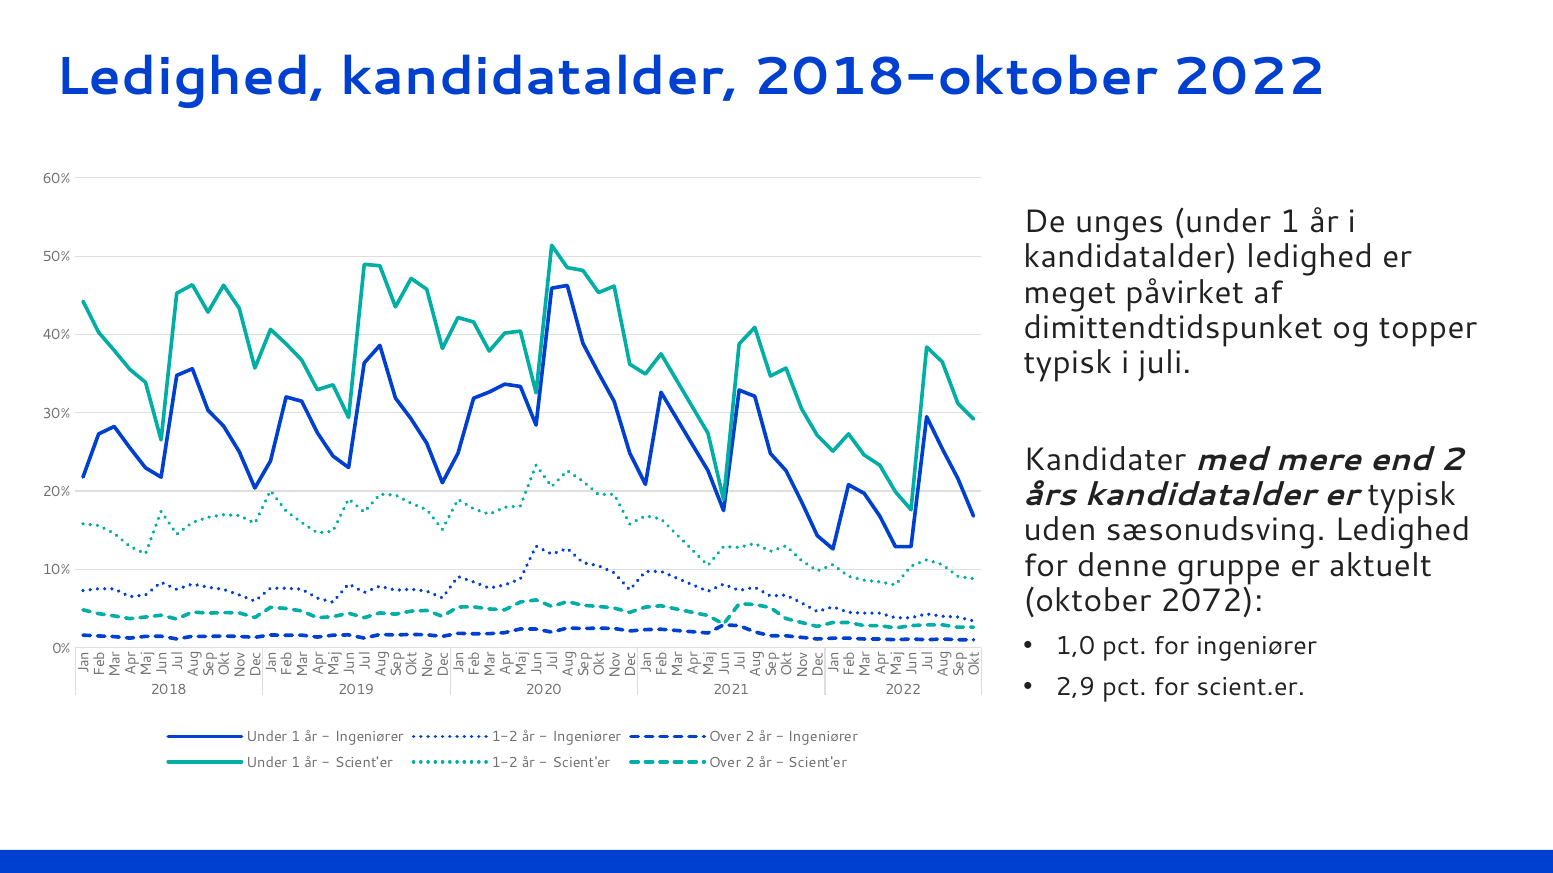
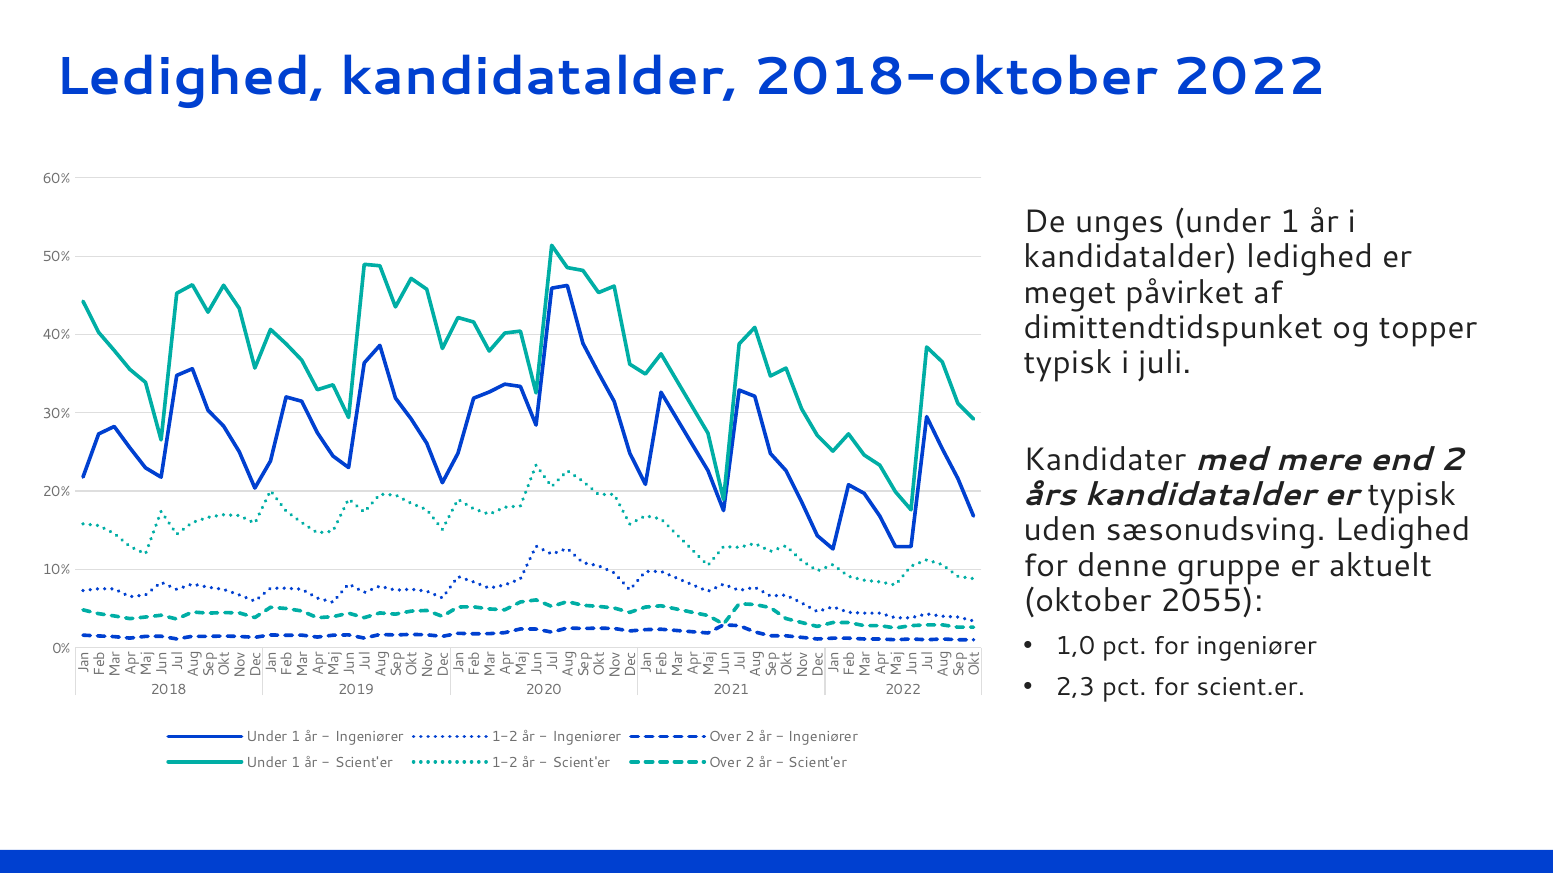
2072: 2072 -> 2055 (1212, 601)
2,9: 2,9 -> 2,3 (1075, 687)
